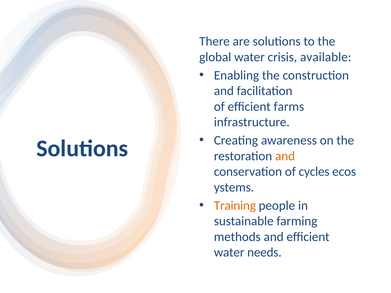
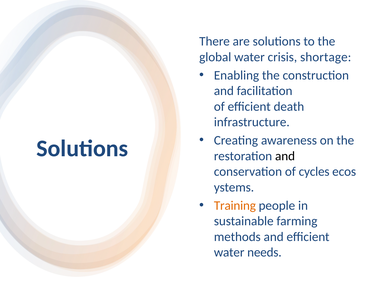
available: available -> shortage (326, 57)
farms: farms -> death (289, 107)
and colour: orange -> black (285, 156)
